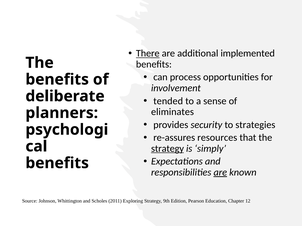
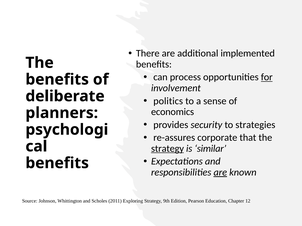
There underline: present -> none (148, 54)
for underline: none -> present (267, 77)
tended: tended -> politics (168, 101)
eliminates: eliminates -> economics (173, 112)
resources: resources -> corporate (217, 138)
simply: simply -> similar (210, 149)
